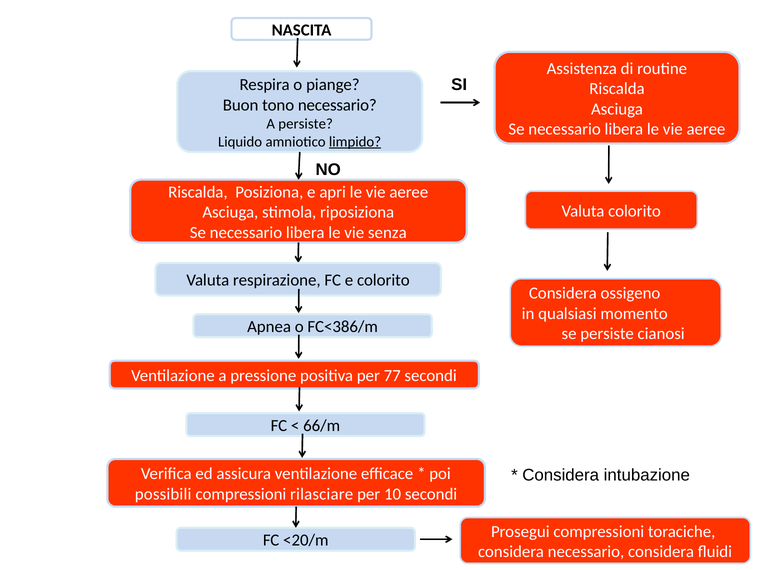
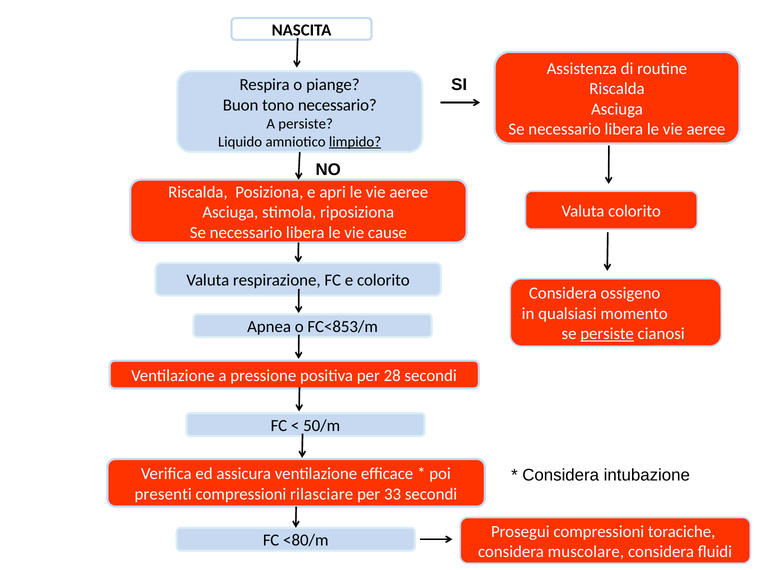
senza: senza -> cause (387, 233)
FC<386/m: FC<386/m -> FC<853/m (343, 327)
persiste underline: none -> present (607, 334)
77: 77 -> 28 (392, 376)
66/m: 66/m -> 50/m (322, 426)
possibili: possibili -> presenti (163, 494)
10: 10 -> 33 (393, 494)
<20/m: <20/m -> <80/m (306, 540)
considera necessario: necessario -> muscolare (586, 552)
